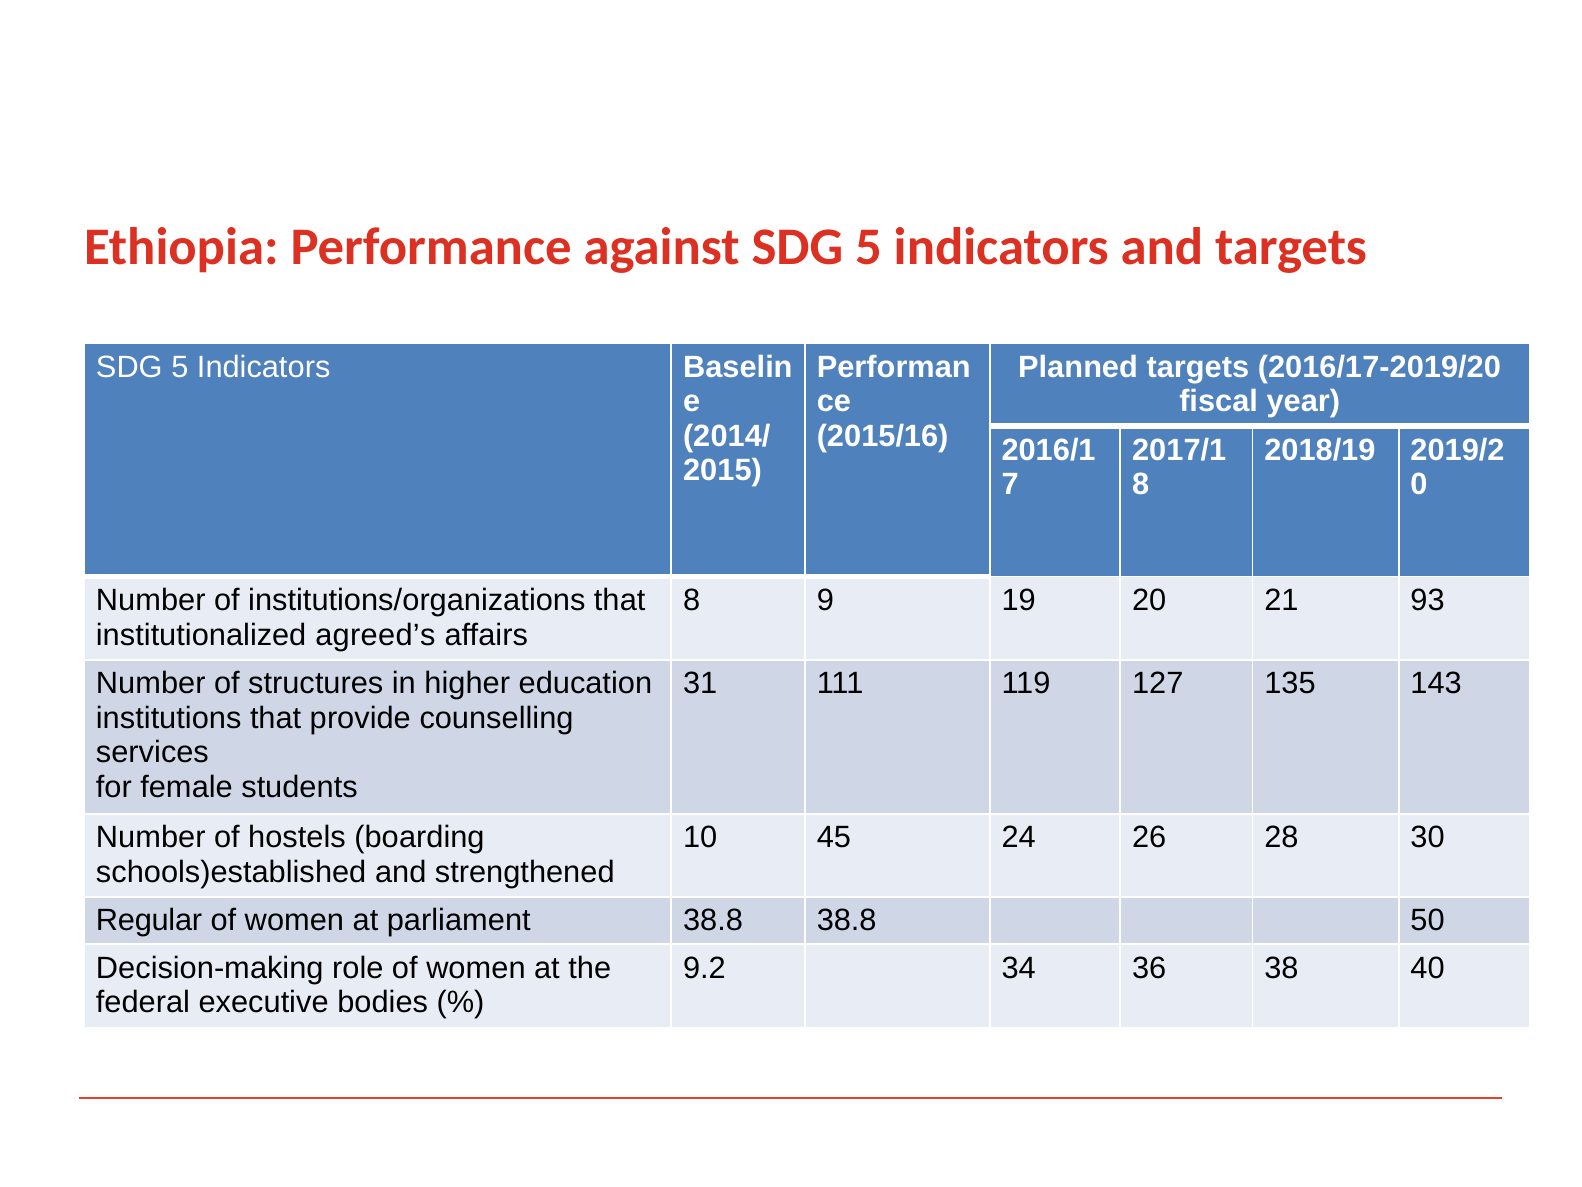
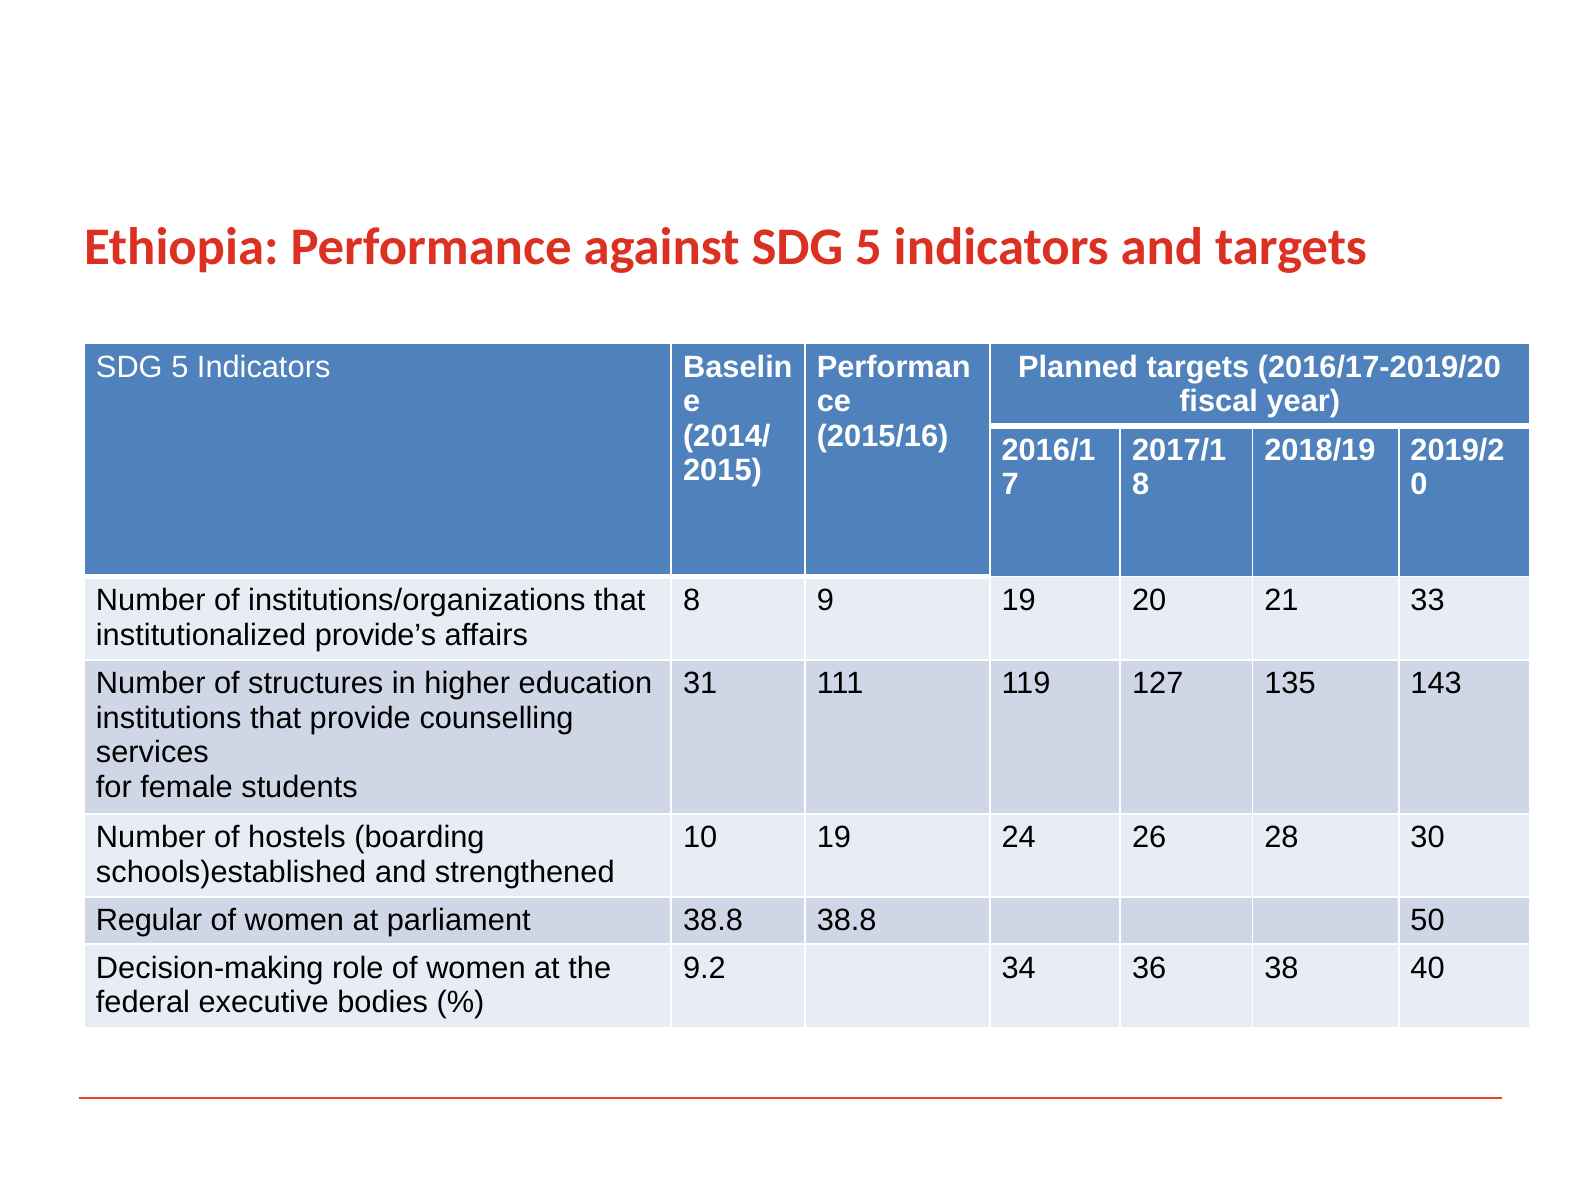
93: 93 -> 33 (1428, 600)
agreed’s: agreed’s -> provide’s (376, 635)
10 45: 45 -> 19 (834, 837)
